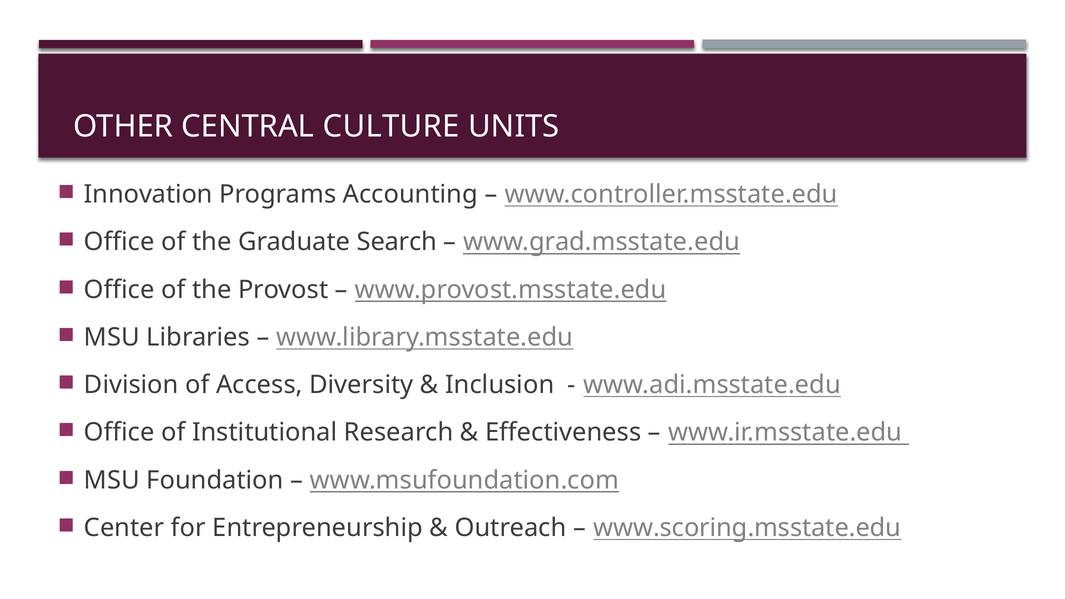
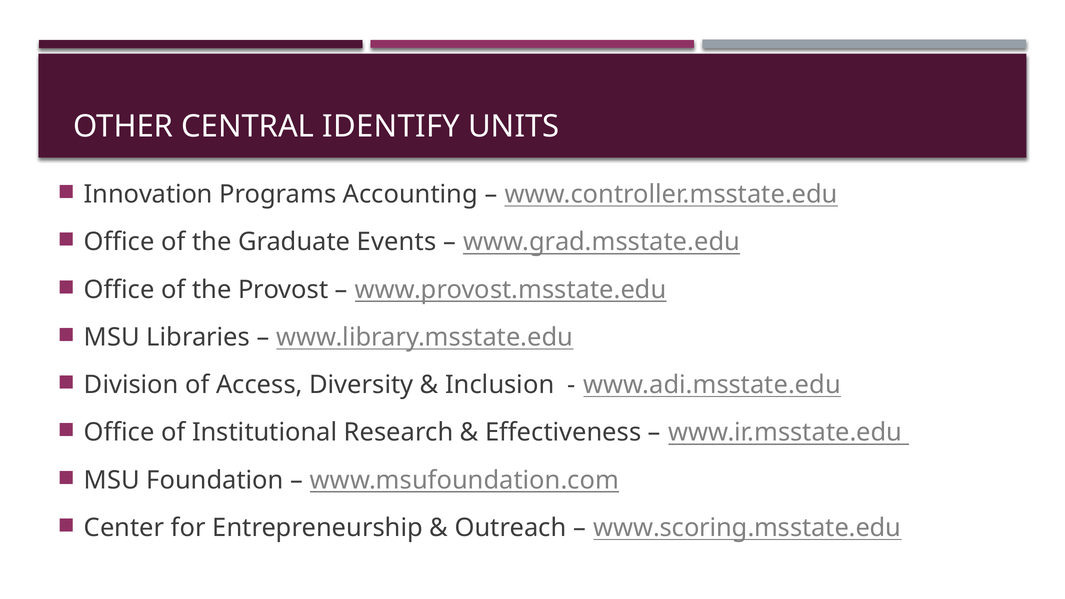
CULTURE: CULTURE -> IDENTIFY (391, 127)
Search: Search -> Events (397, 242)
